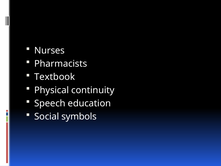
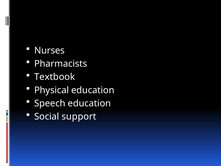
Physical continuity: continuity -> education (93, 90)
symbols: symbols -> support (79, 116)
